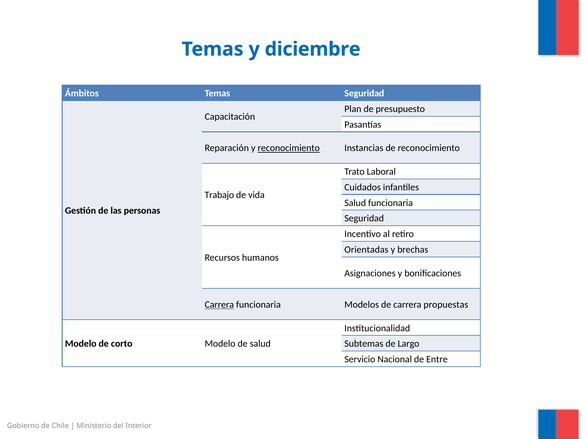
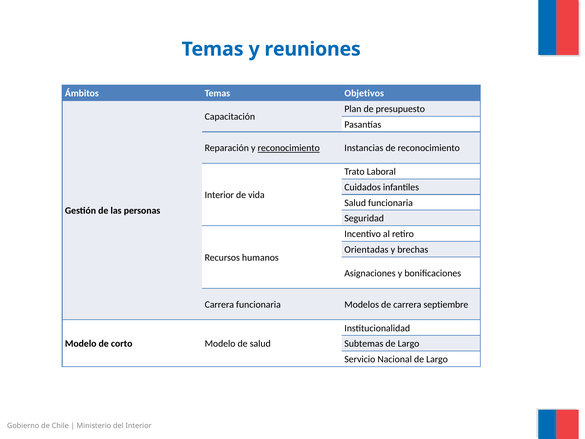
diciembre: diciembre -> reuniones (313, 49)
Temas Seguridad: Seguridad -> Objetivos (364, 93)
Trabajo: Trabajo -> Interior (219, 195)
Carrera underline: present -> none (219, 304)
propuestas: propuestas -> septiembre (446, 304)
Nacional de Entre: Entre -> Largo (437, 359)
